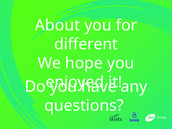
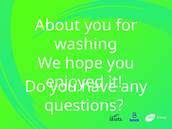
different: different -> washing (86, 44)
